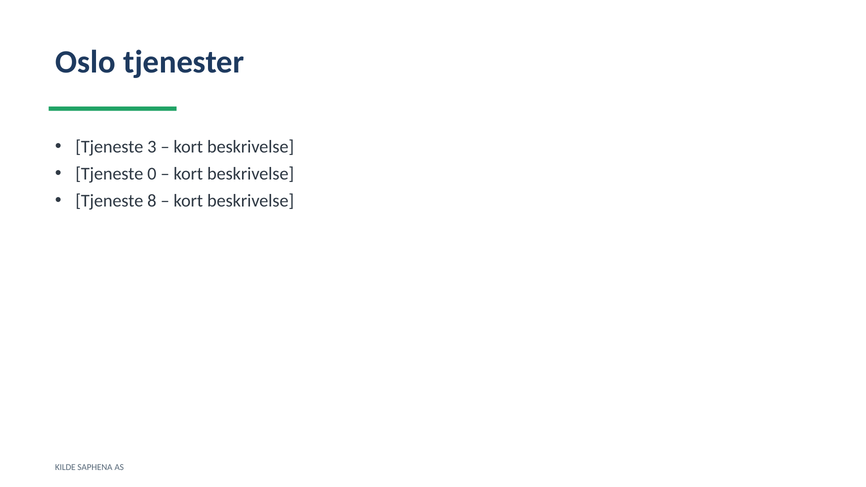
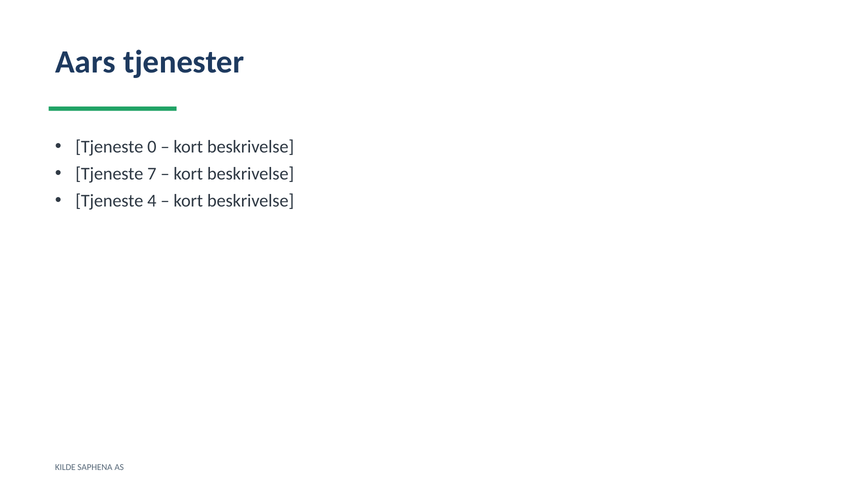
Oslo: Oslo -> Aars (85, 62)
3: 3 -> 0 (152, 147)
0: 0 -> 7 (152, 174)
8: 8 -> 4 (152, 201)
